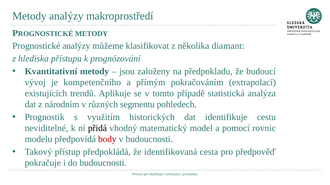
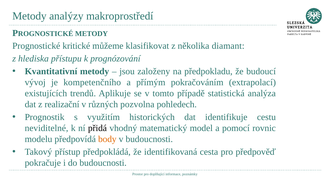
Prognostické analýzy: analýzy -> kritické (76, 46)
národním: národním -> realizační (62, 105)
segmentu: segmentu -> pozvolna (137, 105)
body colour: red -> orange (107, 140)
